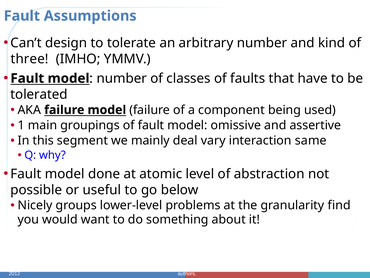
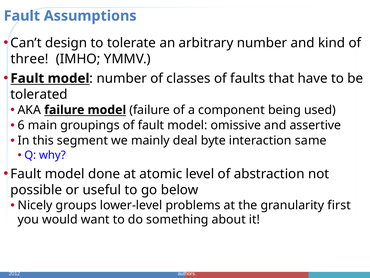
1: 1 -> 6 (21, 125)
vary: vary -> byte (213, 140)
find: find -> first (339, 205)
